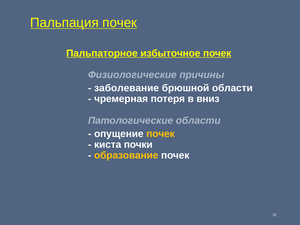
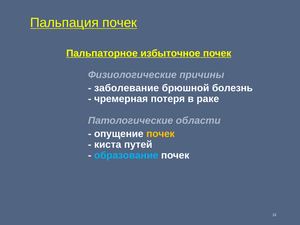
брюшной области: области -> болезнь (232, 88)
вниз: вниз -> раке (208, 99)
почки: почки -> путей (138, 145)
образование colour: yellow -> light blue (126, 155)
